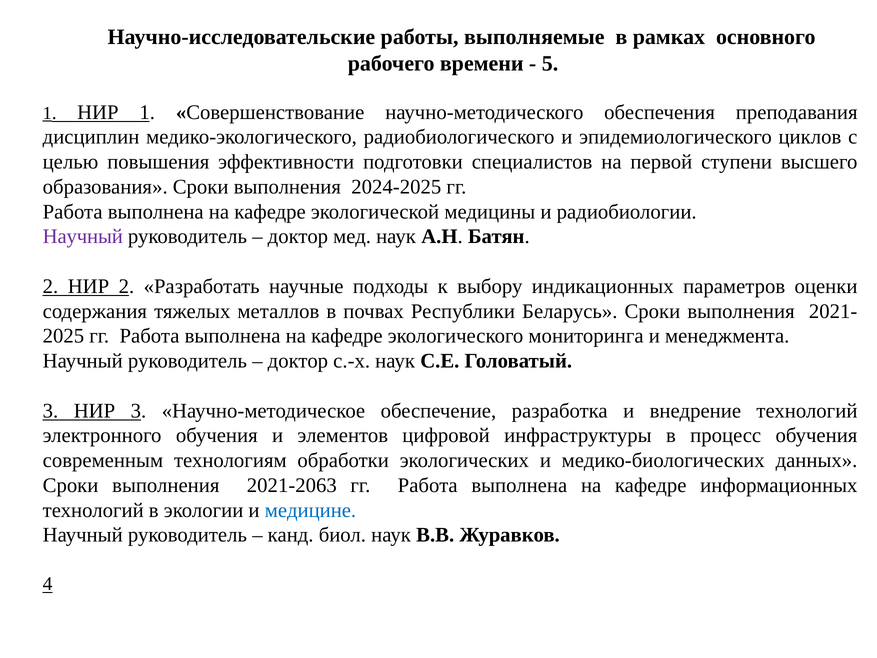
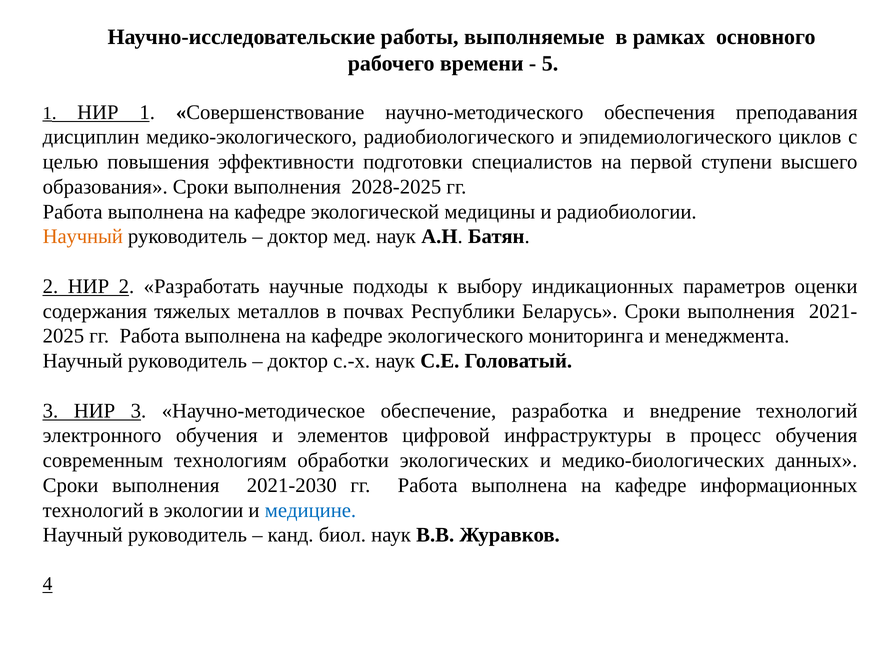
2024-2025: 2024-2025 -> 2028-2025 (396, 187)
Научный colour: purple -> orange (83, 237)
2021-2063: 2021-2063 -> 2021-2030 (292, 485)
